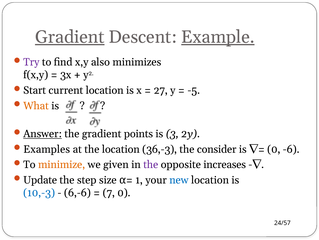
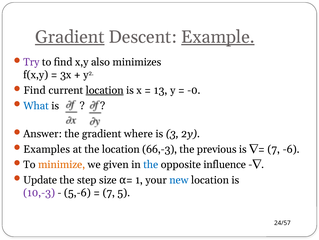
Start: Start -> Find (35, 90)
location underline: none -> present (105, 90)
27: 27 -> 13 (161, 90)
-5: -5 -> -0 (194, 90)
What colour: orange -> blue (36, 105)
Answer underline: present -> none (43, 133)
points: points -> where (138, 133)
36,-3: 36,-3 -> 66,-3 (160, 149)
consider: consider -> previous (217, 149)
0: 0 -> 7 (274, 149)
the colour: purple -> blue (151, 164)
increases: increases -> influence (225, 164)
10,-3 colour: blue -> purple (39, 192)
6,-6: 6,-6 -> 5,-6 (77, 192)
7 0: 0 -> 5 (124, 192)
